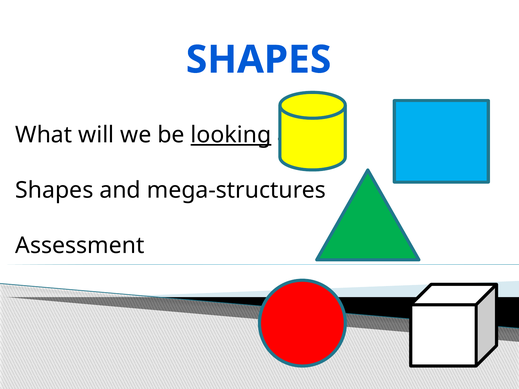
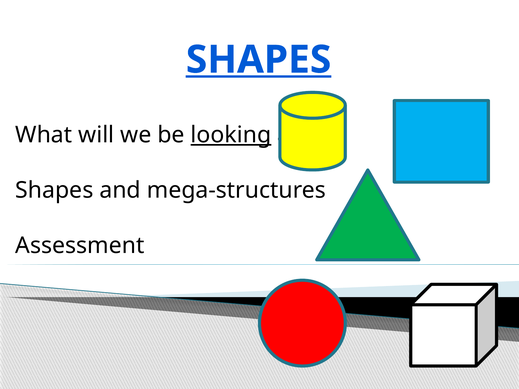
SHAPES underline: none -> present (259, 60)
